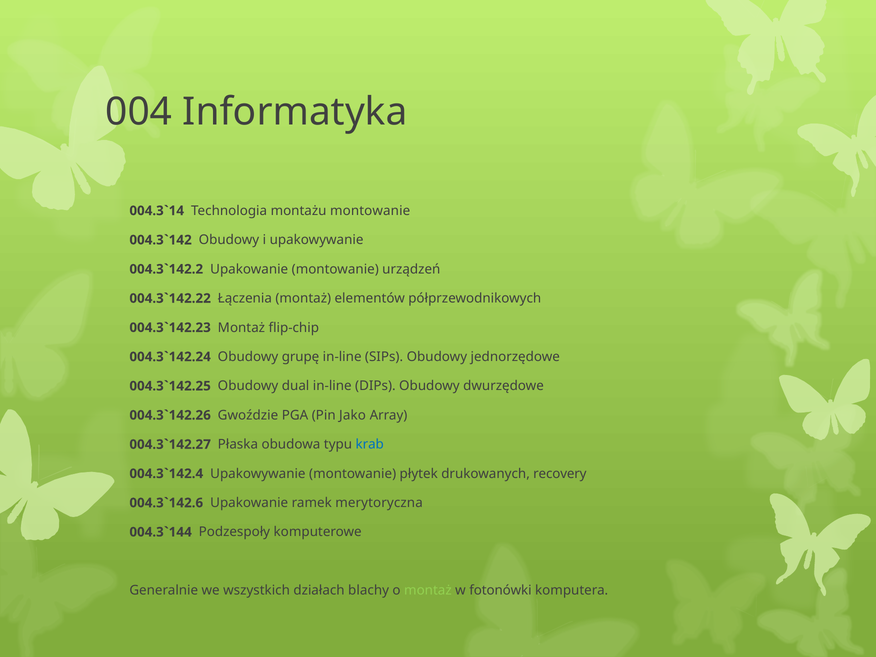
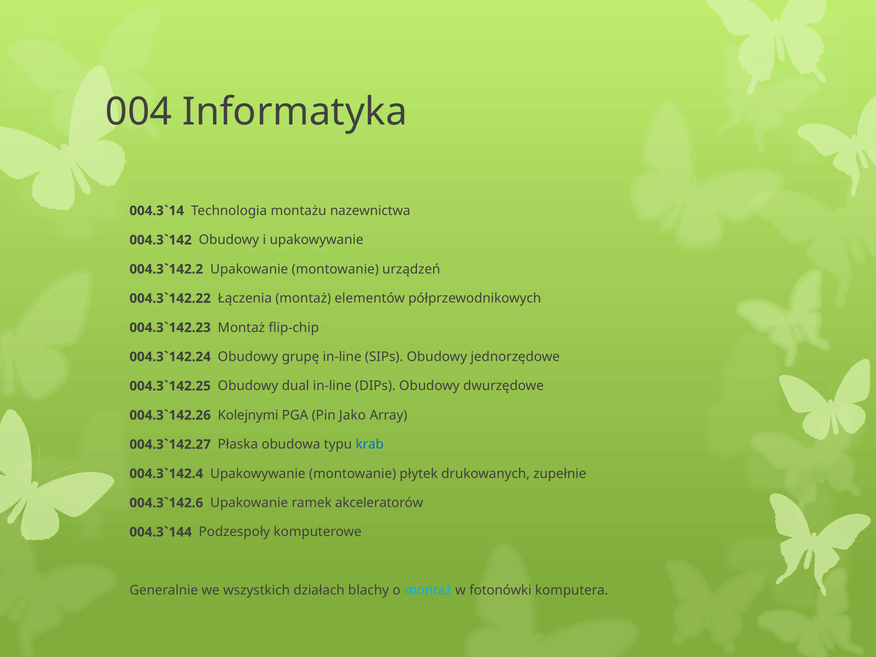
montażu montowanie: montowanie -> nazewnictwa (370, 211)
Gwoździe: Gwoździe -> Kolejnymi (248, 415)
recovery: recovery -> zupełnie (560, 474)
merytoryczna: merytoryczna -> akceleratorów (379, 503)
montaż colour: light green -> light blue (428, 591)
